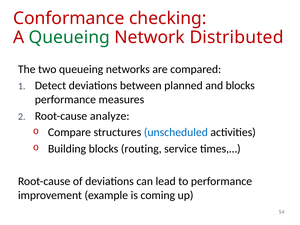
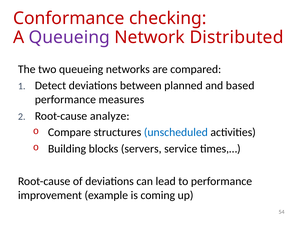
Queueing colour: green -> purple (69, 37)
and blocks: blocks -> based (240, 86)
routing: routing -> servers (141, 149)
